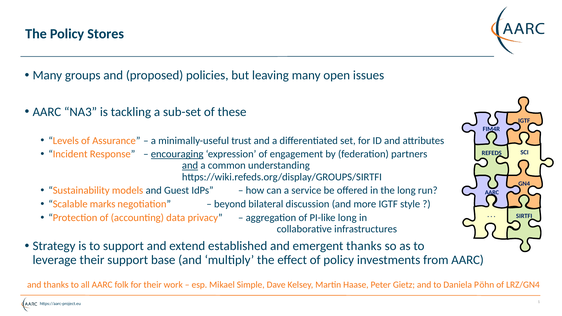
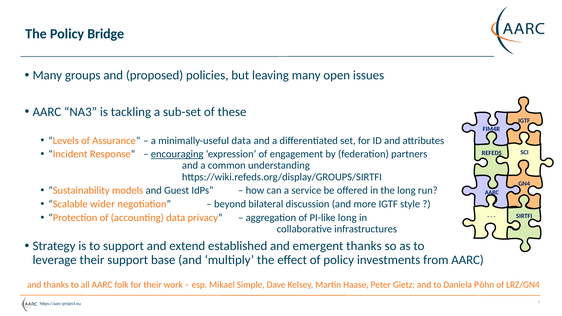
Stores: Stores -> Bridge (106, 34)
minimally-useful trust: trust -> data (241, 141)
and underline: present -> none (190, 166)
marks: marks -> wider (103, 204)
